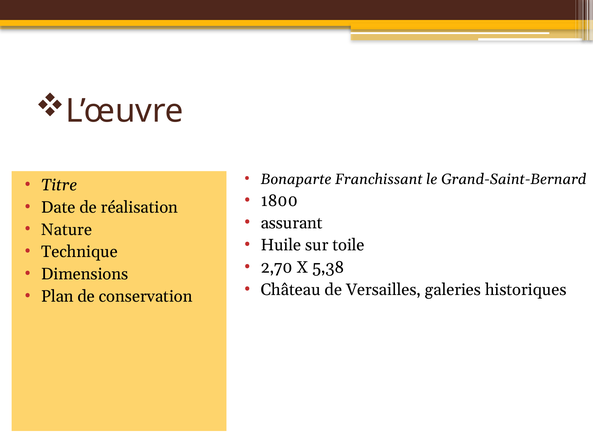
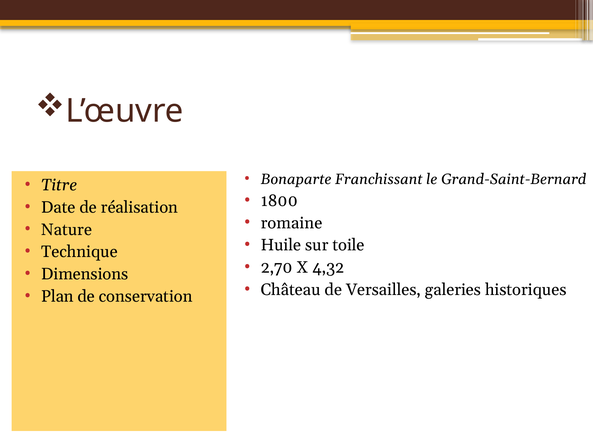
assurant: assurant -> romaine (292, 223)
5,38: 5,38 -> 4,32 (328, 267)
